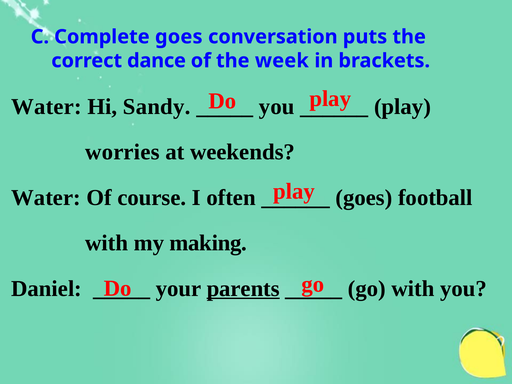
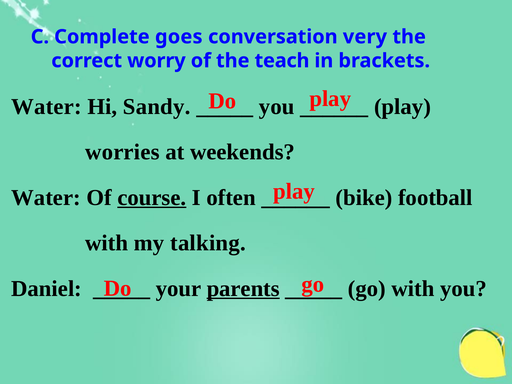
puts: puts -> very (365, 37)
dance: dance -> worry (156, 61)
week: week -> teach (282, 61)
course underline: none -> present (152, 198)
goes: goes -> bike (364, 198)
making: making -> talking (208, 243)
